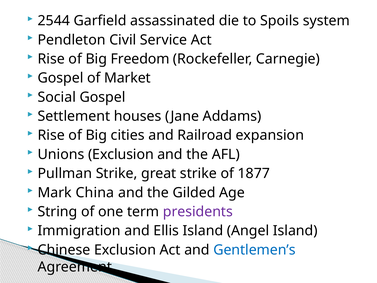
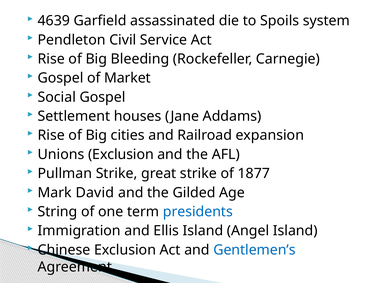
2544: 2544 -> 4639 (54, 21)
Freedom: Freedom -> Bleeding (140, 59)
China: China -> David (95, 192)
presidents colour: purple -> blue (198, 211)
